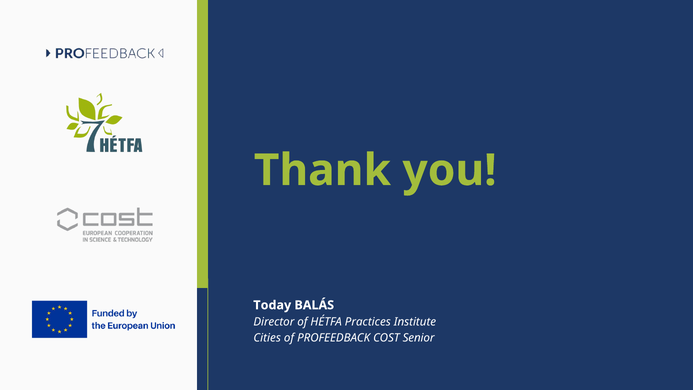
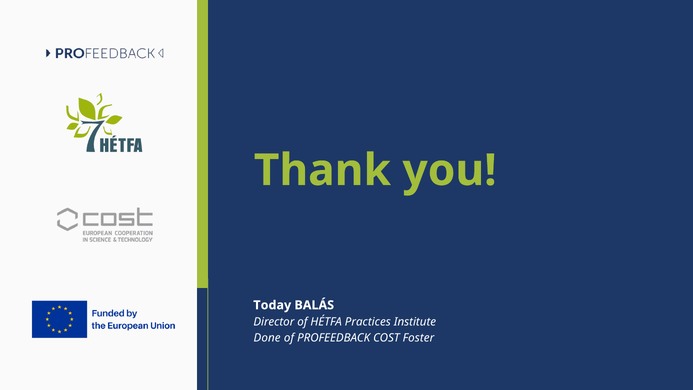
Cities: Cities -> Done (267, 338)
Senior: Senior -> Foster (418, 338)
